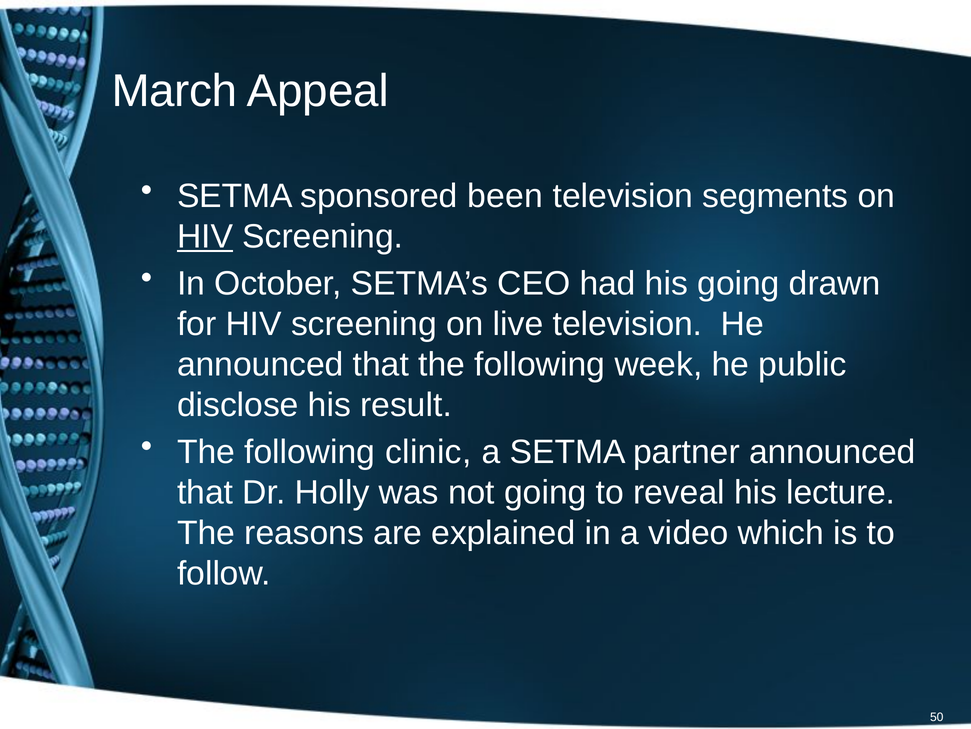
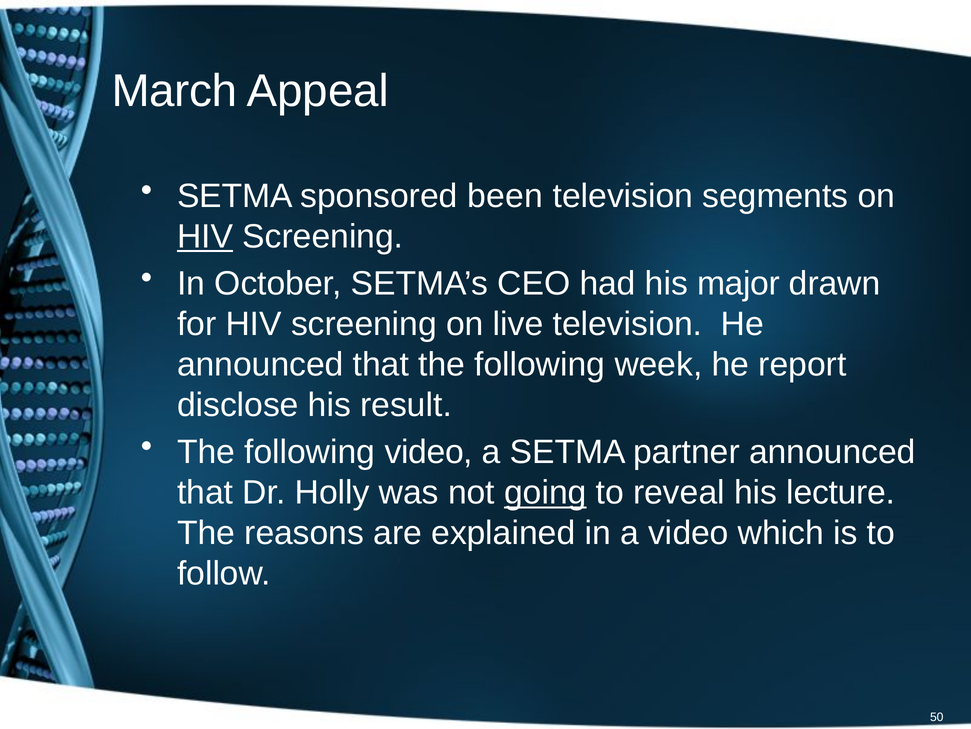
his going: going -> major (739, 283)
public: public -> report (802, 364)
following clinic: clinic -> video (429, 452)
going underline: none -> present (545, 492)
